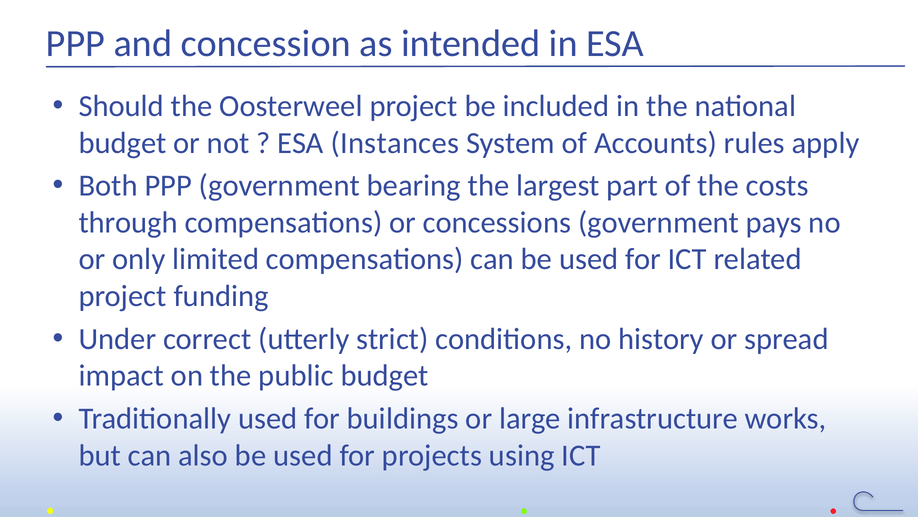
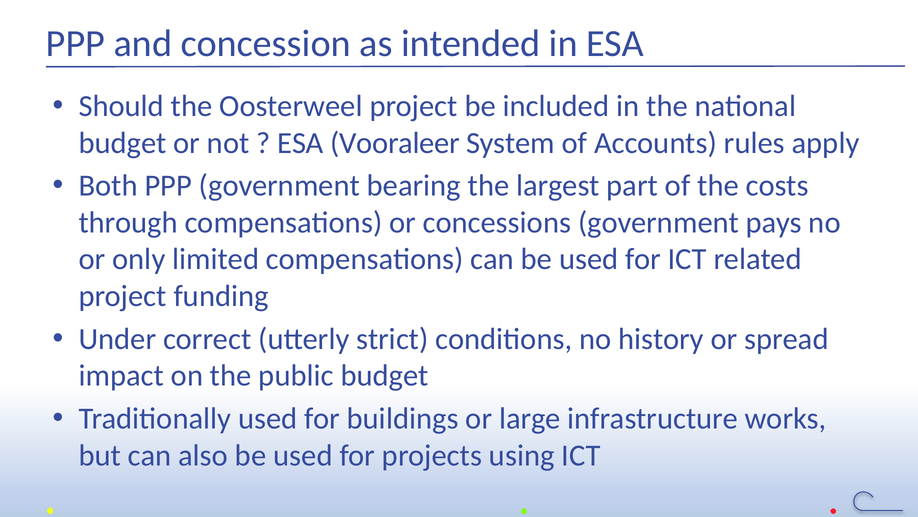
Instances: Instances -> Vooraleer (395, 143)
